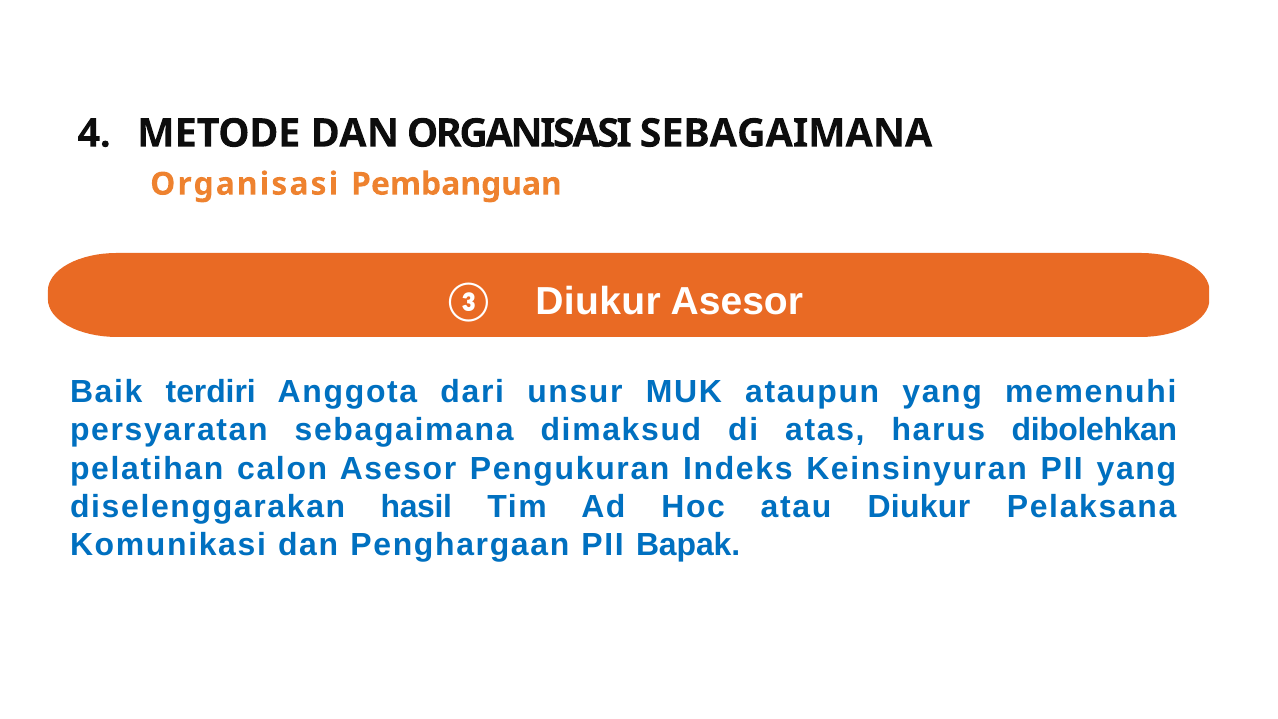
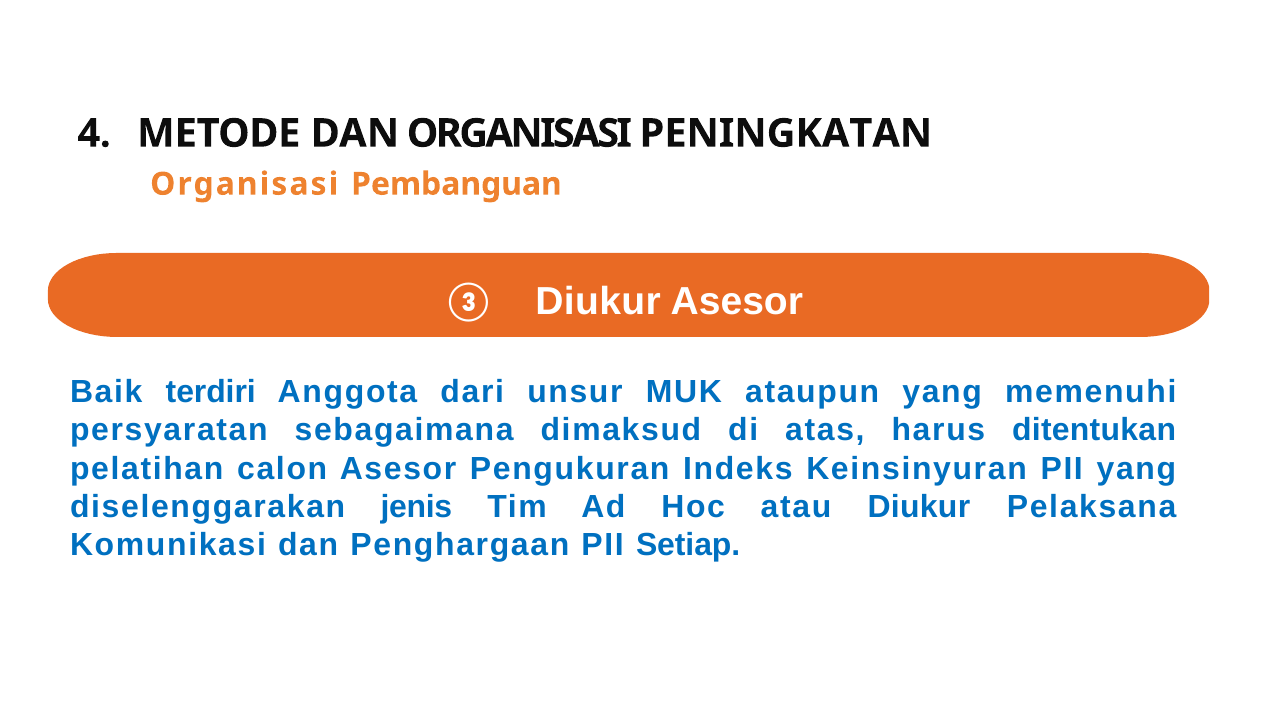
ORGANISASI SEBAGAIMANA: SEBAGAIMANA -> PENINGKATAN (786, 134)
dibolehkan: dibolehkan -> ditentukan (1094, 430)
hasil: hasil -> jenis (416, 507)
Bapak: Bapak -> Setiap (688, 545)
